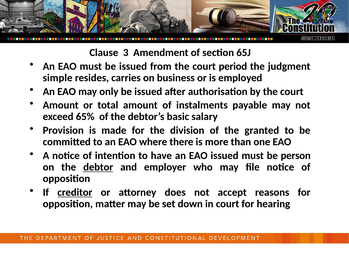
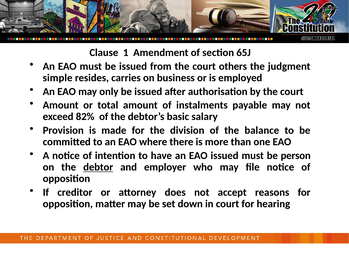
3: 3 -> 1 (126, 53)
period: period -> others (233, 66)
65%: 65% -> 82% (85, 117)
granted: granted -> balance (262, 130)
creditor underline: present -> none (75, 192)
